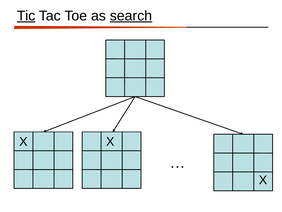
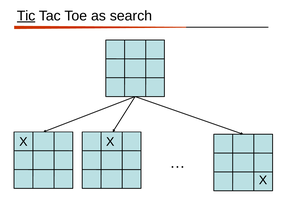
search underline: present -> none (131, 16)
